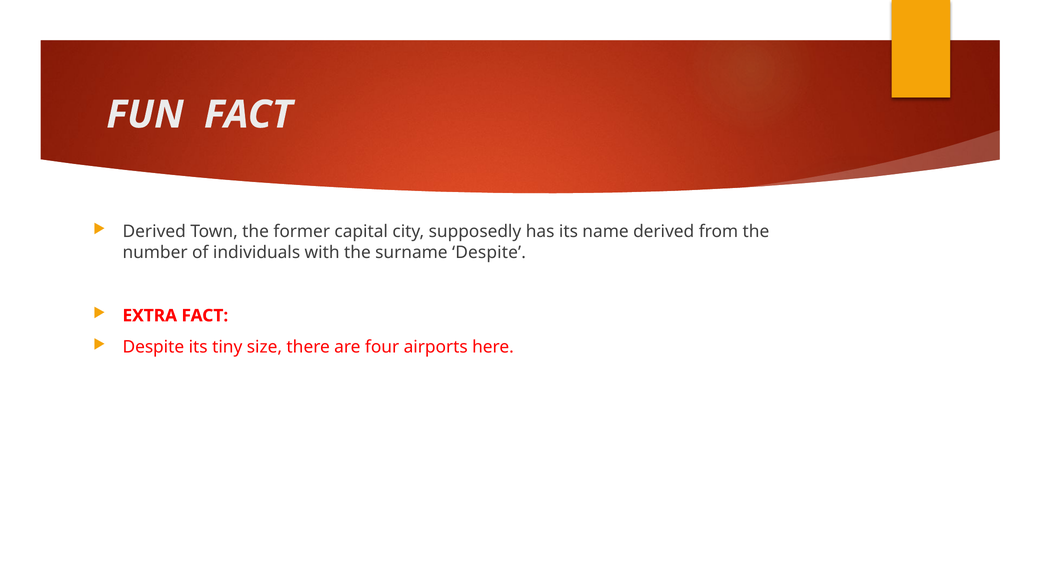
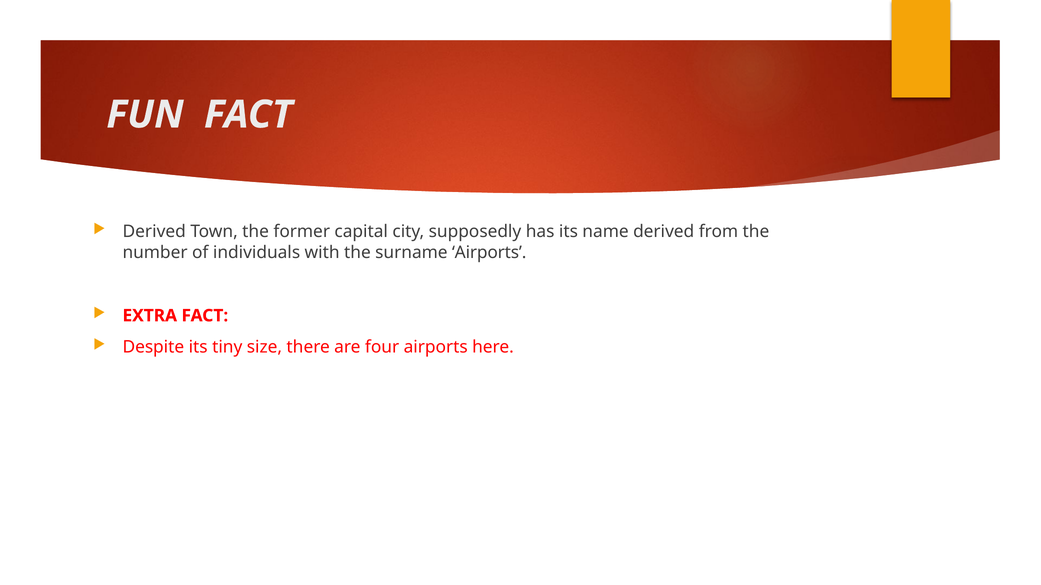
surname Despite: Despite -> Airports (489, 253)
